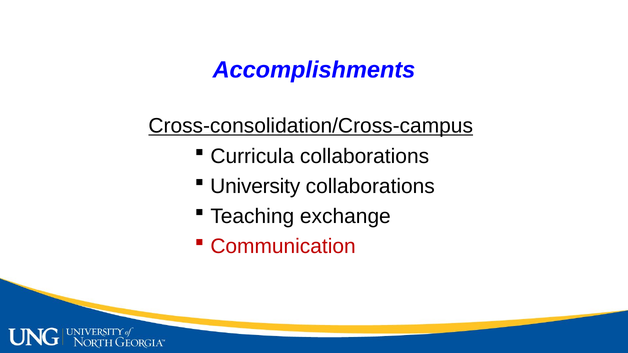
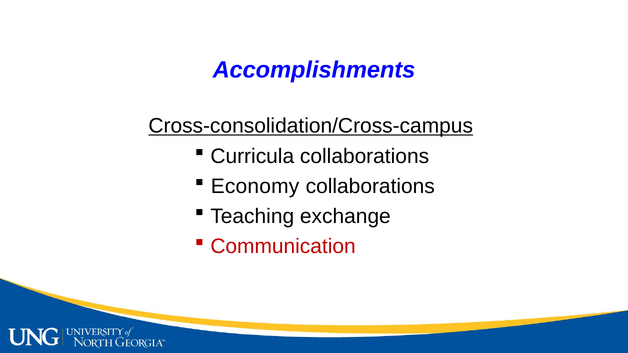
University: University -> Economy (255, 187)
